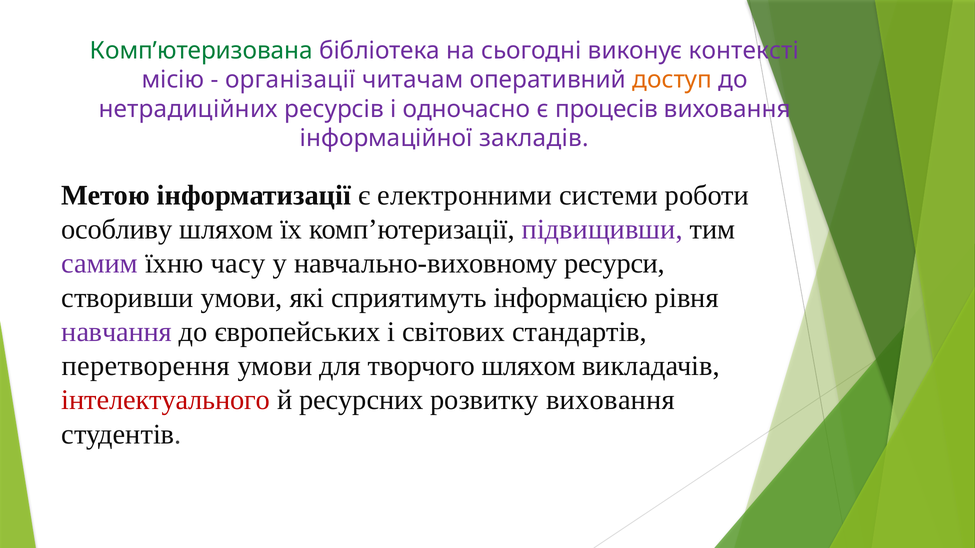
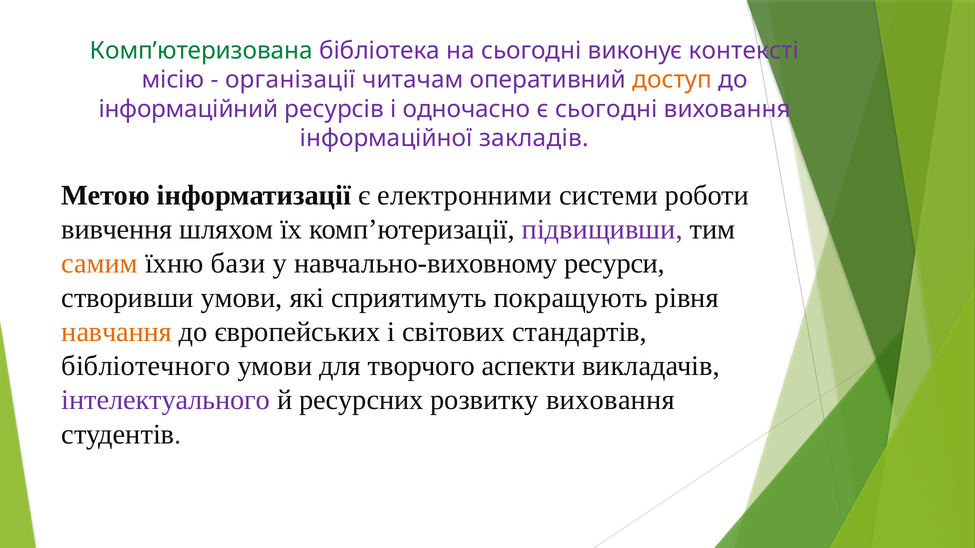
нетрадиційних: нетрадиційних -> інформаційний (188, 109)
є процесів: процесів -> сьогодні (606, 109)
особливу: особливу -> вивчення (117, 230)
самим colour: purple -> orange (100, 264)
часу: часу -> бази (238, 264)
інформацією: інформацією -> покращують (571, 298)
навчання colour: purple -> orange (117, 332)
перетворення: перетворення -> бібліотечного (146, 366)
творчого шляхом: шляхом -> аспекти (529, 366)
інтелектуального colour: red -> purple (166, 400)
